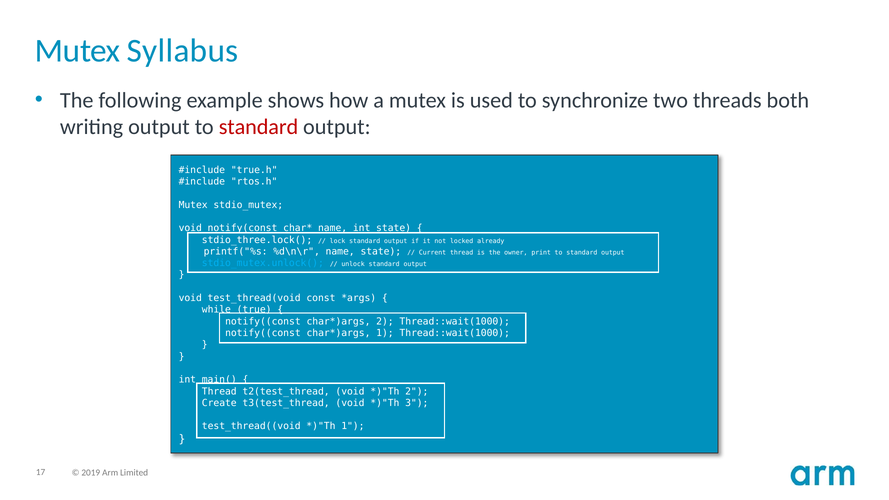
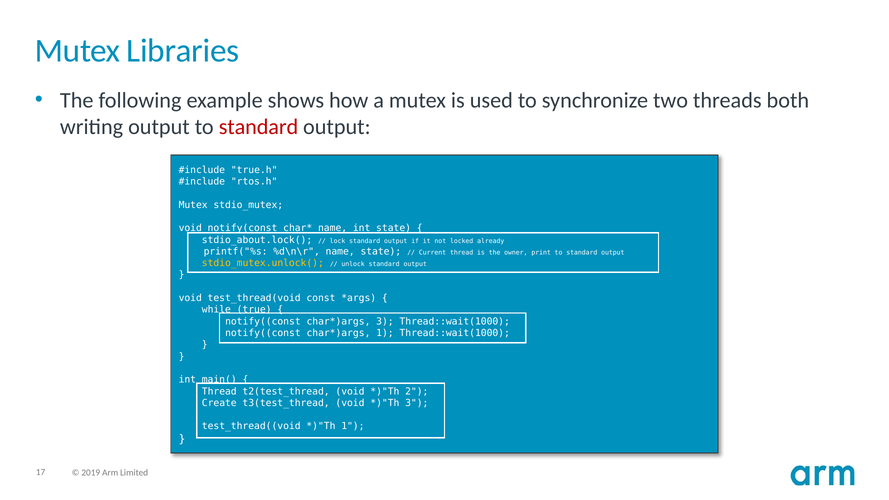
Syllabus: Syllabus -> Libraries (183, 51)
stdio_three.lock(: stdio_three.lock( -> stdio_about.lock( (257, 240)
stdio_mutex.unlock( colour: light blue -> yellow (263, 263)
2: 2 -> 3 (385, 321)
